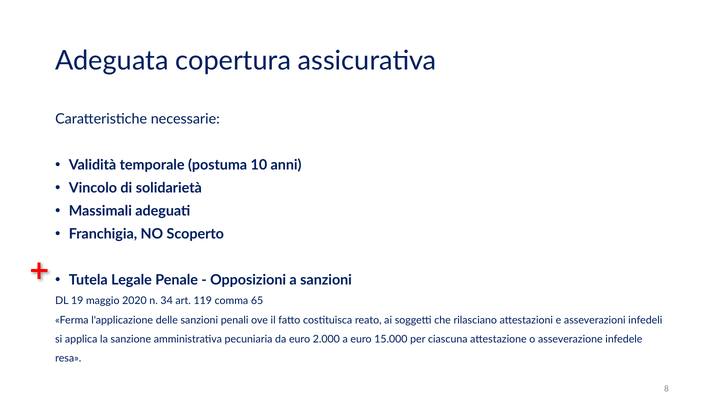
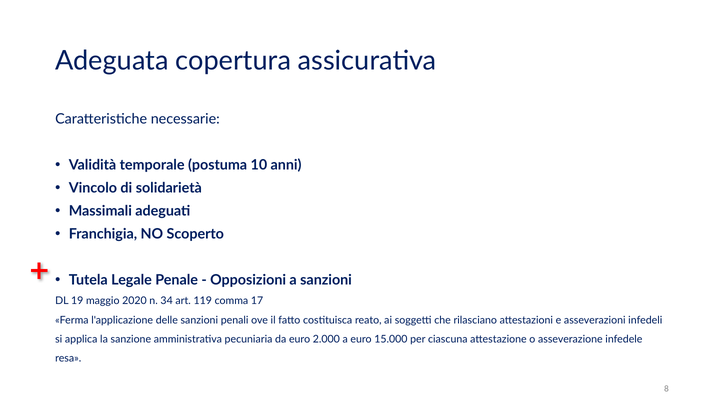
65: 65 -> 17 (257, 301)
